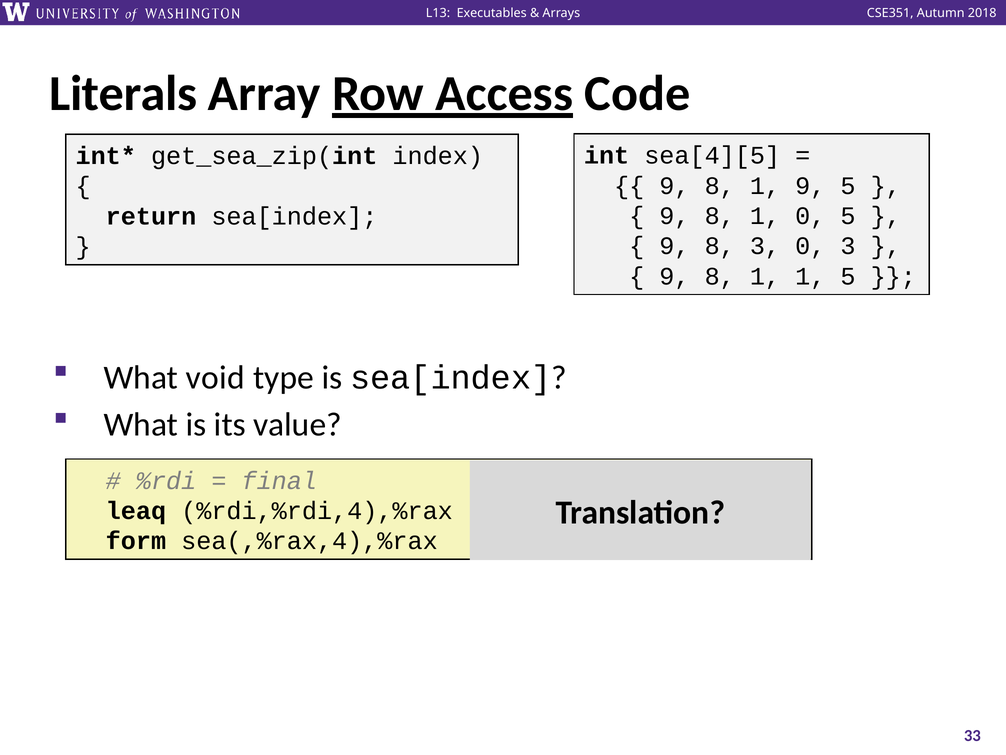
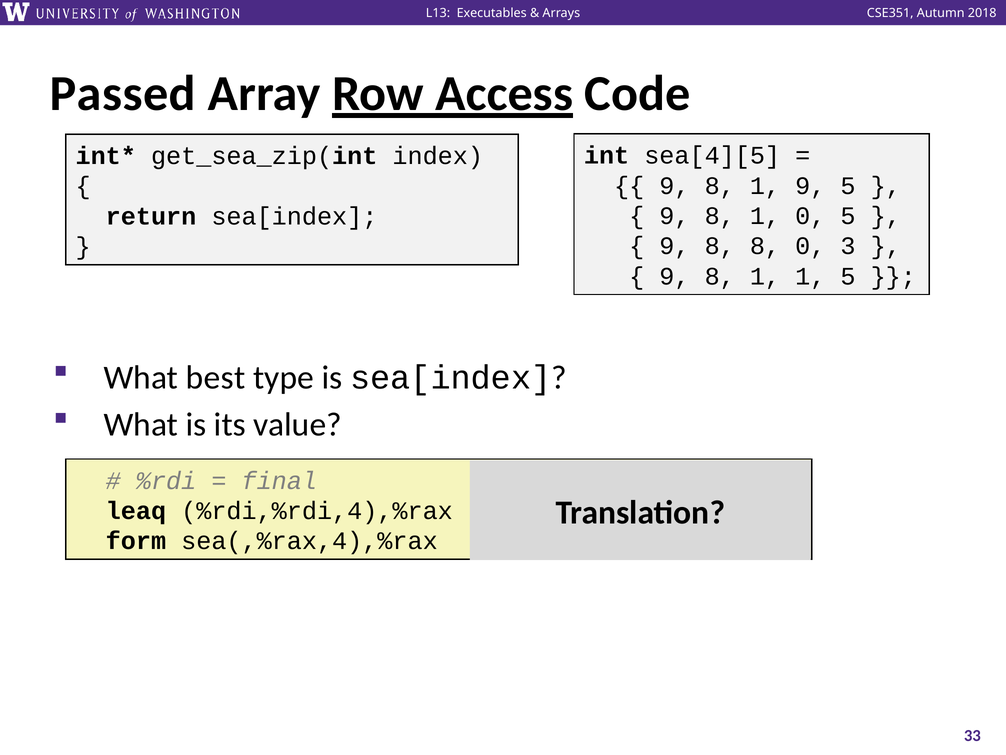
Literals: Literals -> Passed (123, 94)
8 3: 3 -> 8 (765, 246)
void: void -> best (215, 377)
